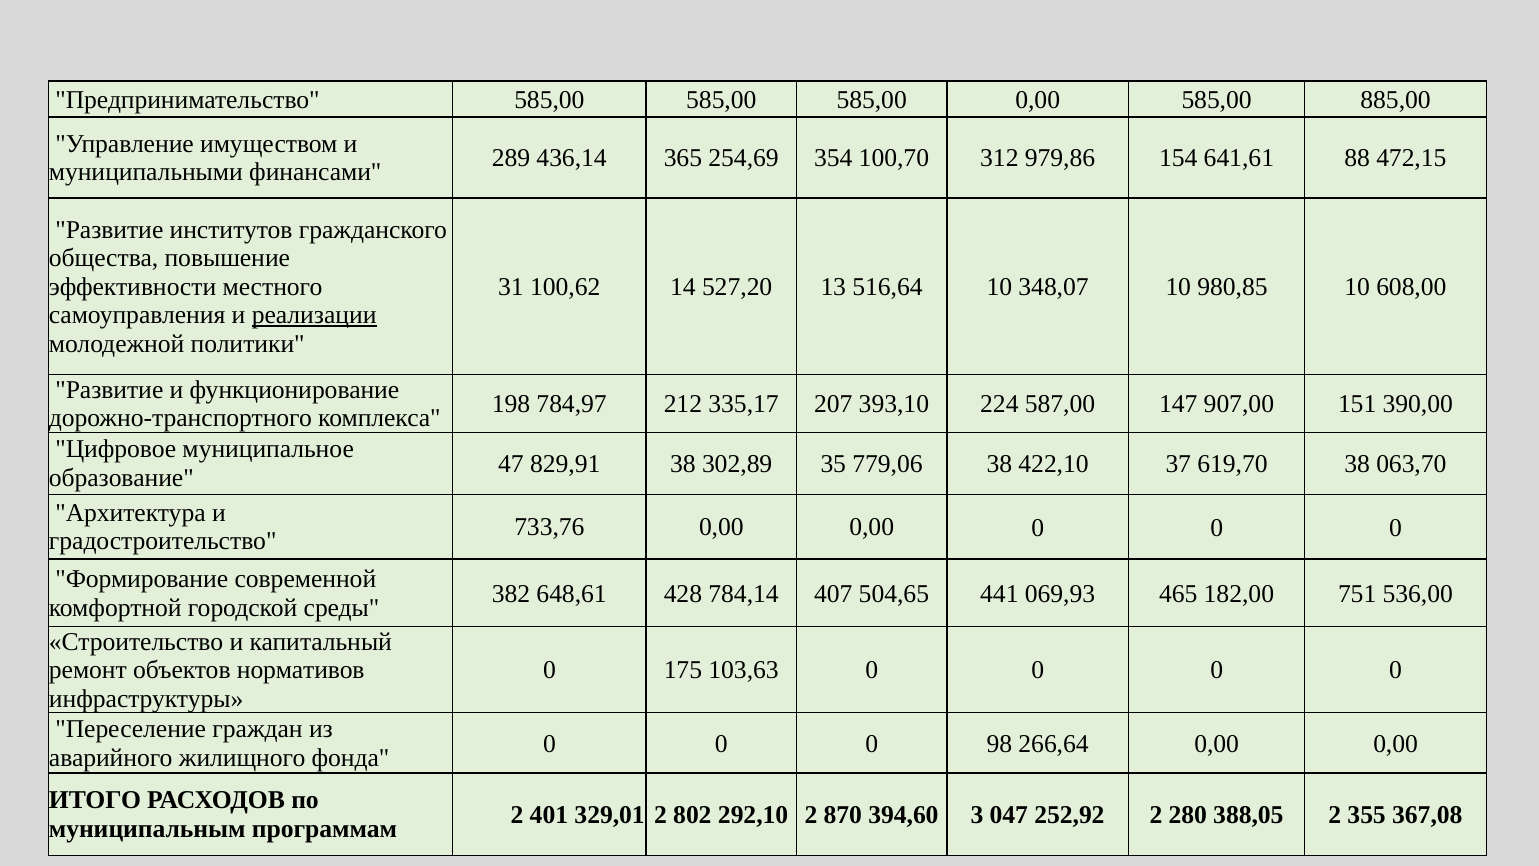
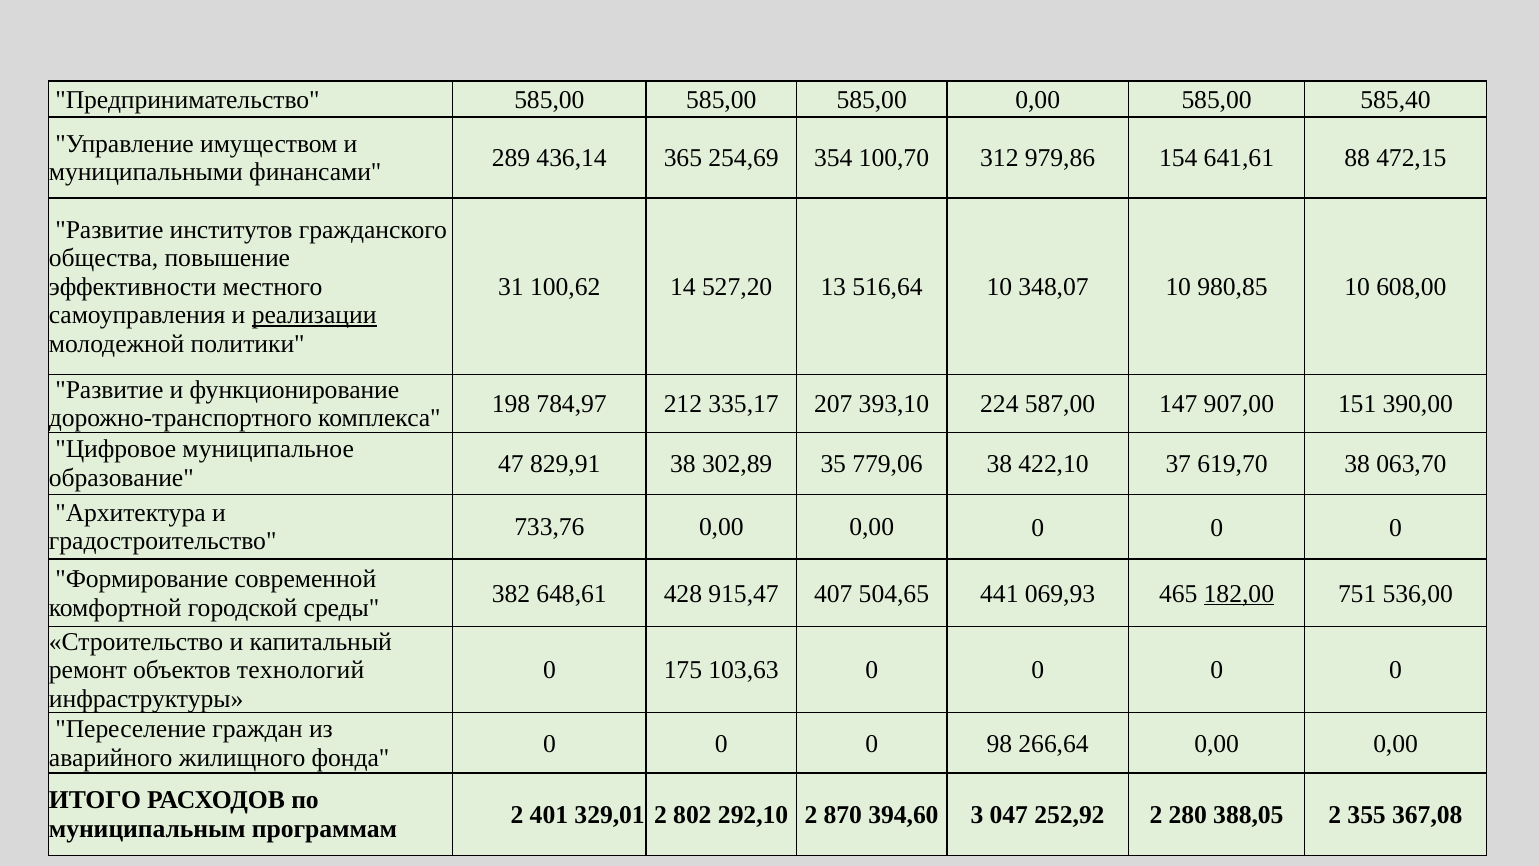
885,00: 885,00 -> 585,40 (1396, 100)
784,14: 784,14 -> 915,47 (744, 593)
182,00 underline: none -> present (1239, 593)
нормативов: нормативов -> технологий (301, 670)
